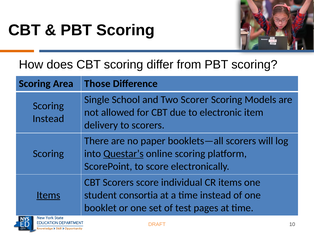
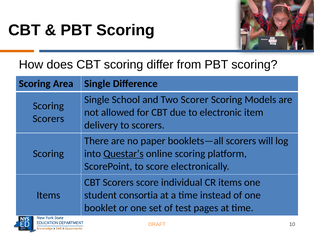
Area Those: Those -> Single (97, 84)
Instead: Instead -> Scorers (48, 119)
Items underline: present -> none (48, 196)
